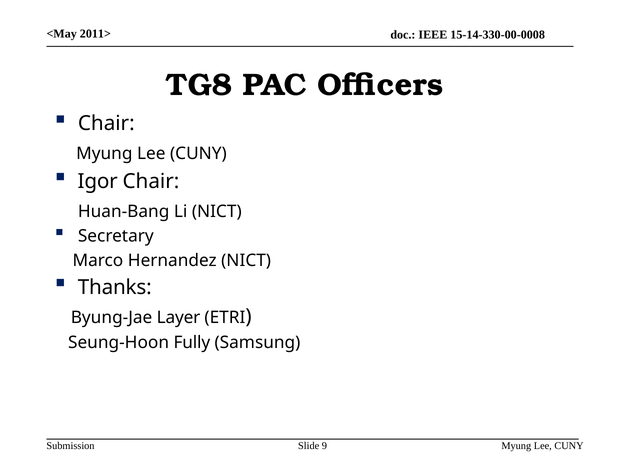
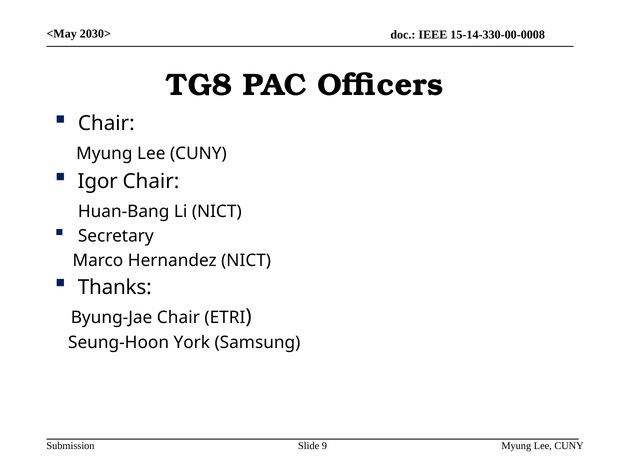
2011>: 2011> -> 2030> (95, 34)
Byung-Jae Layer: Layer -> Chair (178, 318)
Fully: Fully -> York (192, 342)
